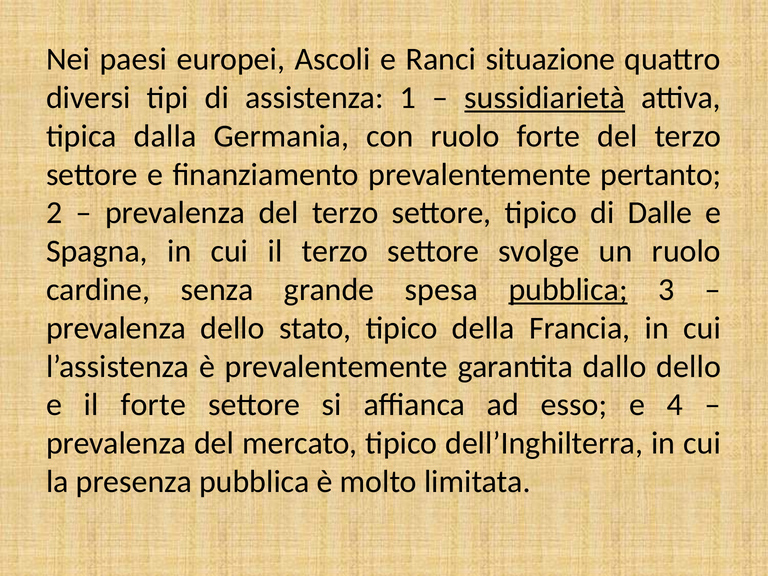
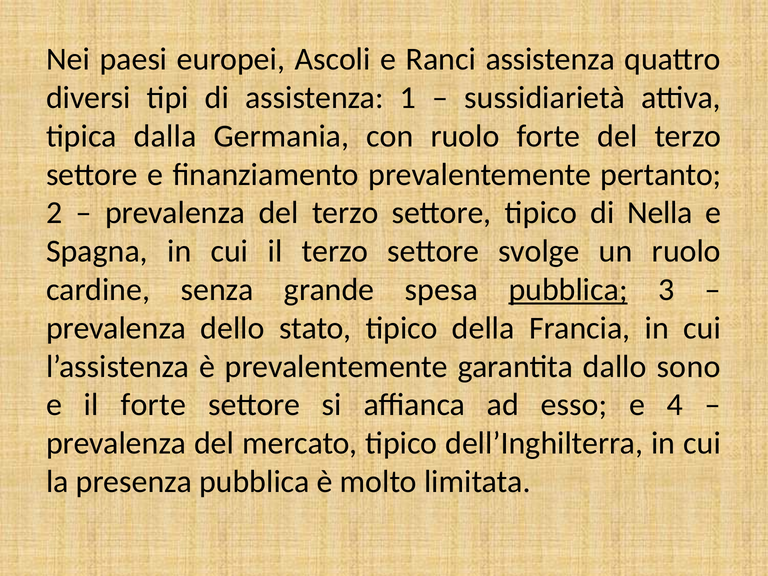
Ranci situazione: situazione -> assistenza (550, 59)
sussidiarietà underline: present -> none (545, 98)
Dalle: Dalle -> Nella (660, 213)
dallo dello: dello -> sono (689, 366)
